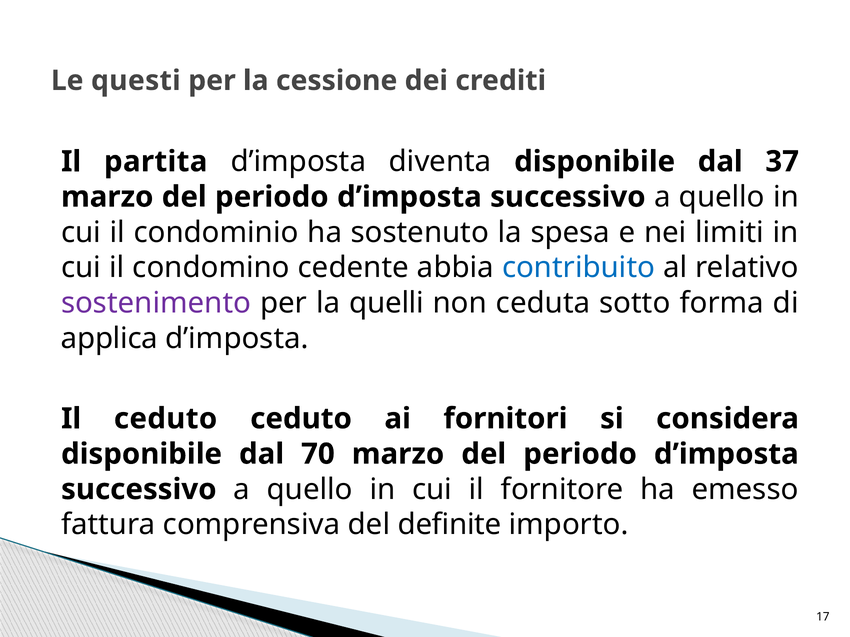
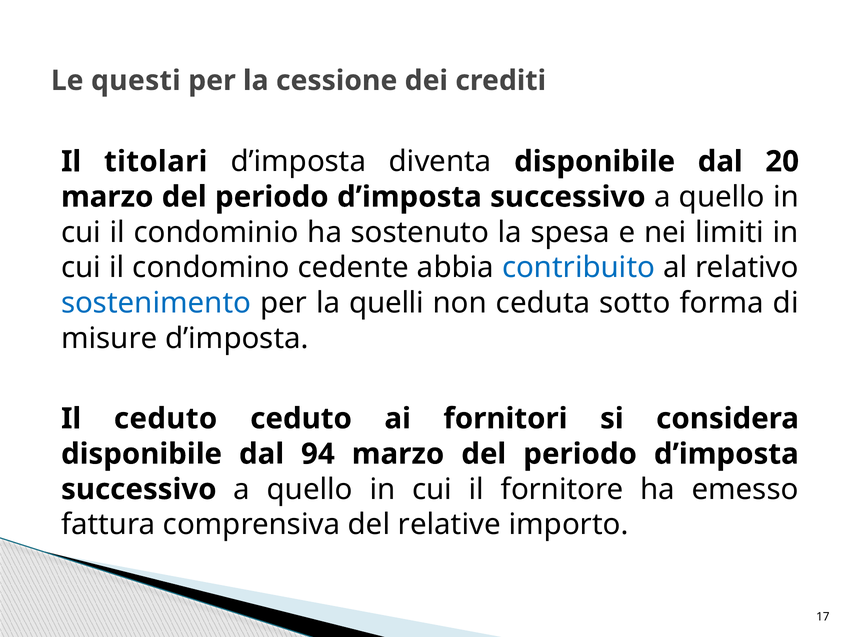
partita: partita -> titolari (156, 162)
37: 37 -> 20 (782, 162)
sostenimento colour: purple -> blue (156, 303)
applica: applica -> misure (109, 339)
70: 70 -> 94 (318, 454)
definite: definite -> relative (449, 525)
